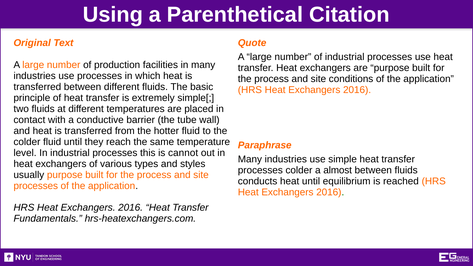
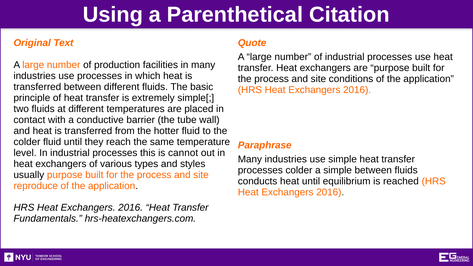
a almost: almost -> simple (338, 170)
processes: processes -> reproduce (36, 186)
